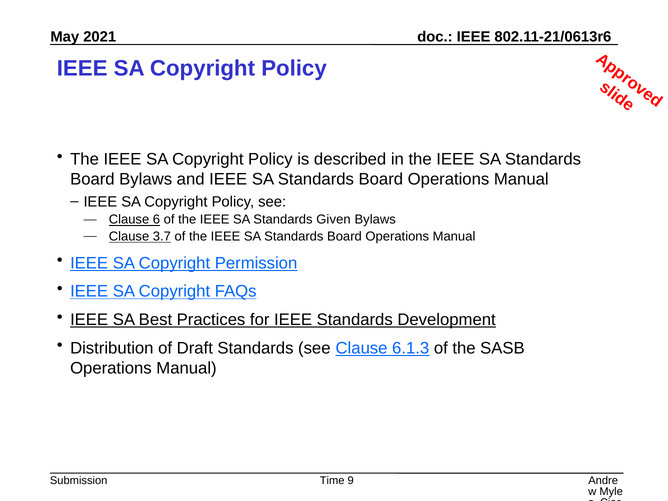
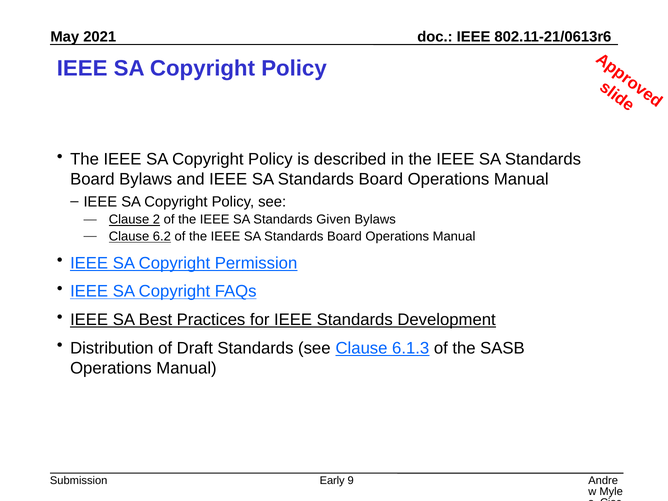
6: 6 -> 2 (156, 220)
3.7: 3.7 -> 6.2 (162, 237)
Time: Time -> Early (332, 480)
